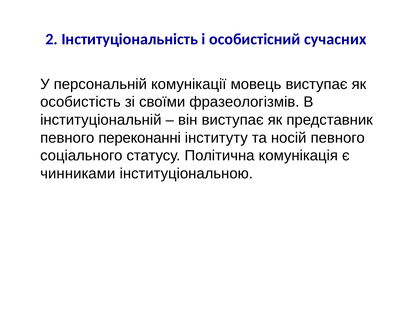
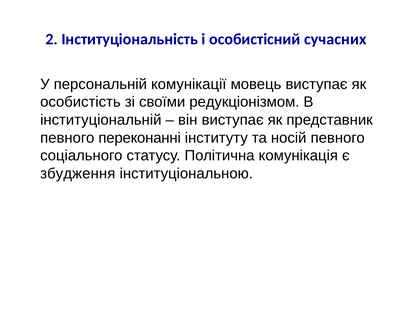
фразеологізмів: фразеологізмів -> редукціонізмом (244, 102)
чинниками: чинниками -> збудження (78, 174)
